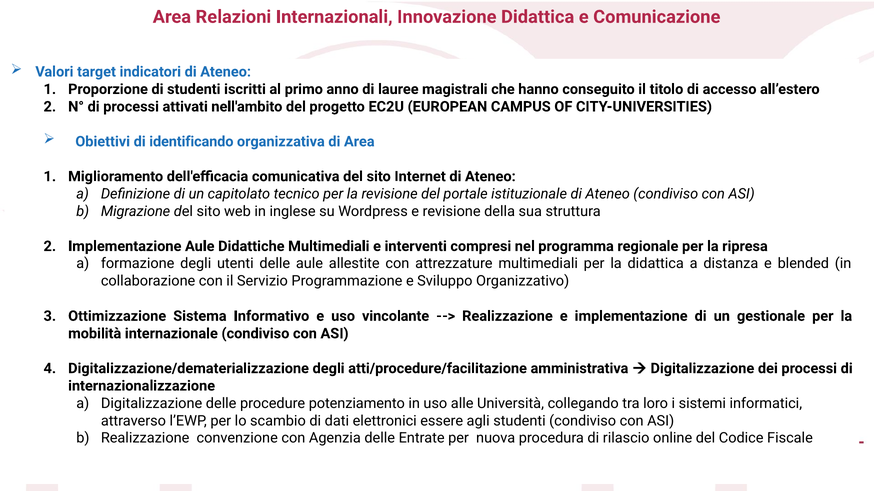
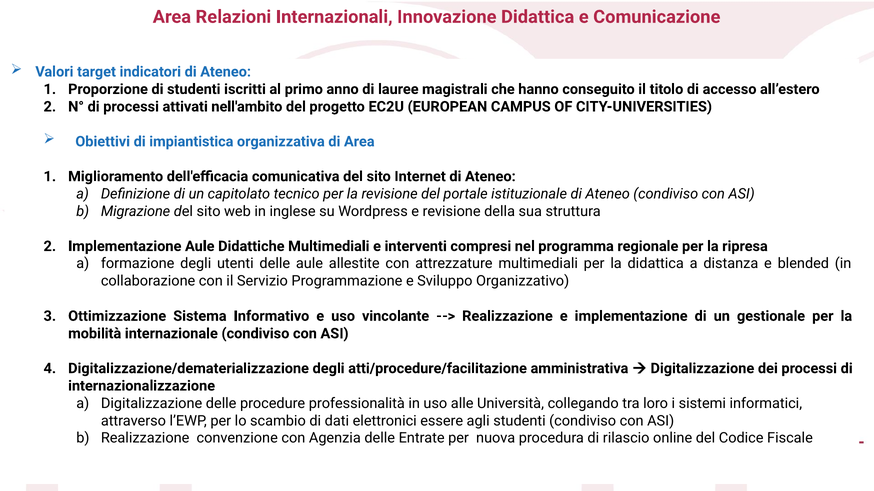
identificando: identificando -> impiantistica (191, 142)
potenziamento: potenziamento -> professionalità (357, 404)
